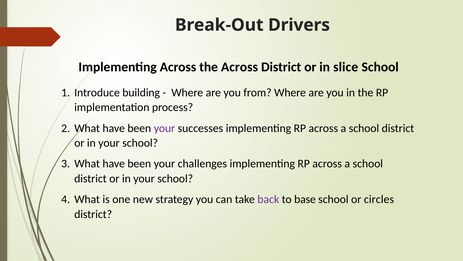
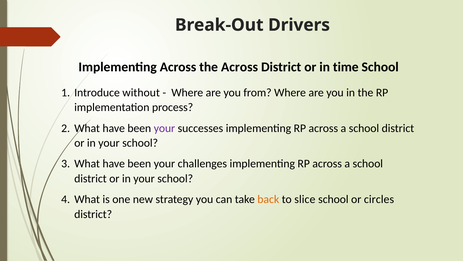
slice: slice -> time (346, 67)
building: building -> without (141, 92)
back colour: purple -> orange (268, 199)
base: base -> slice (305, 199)
